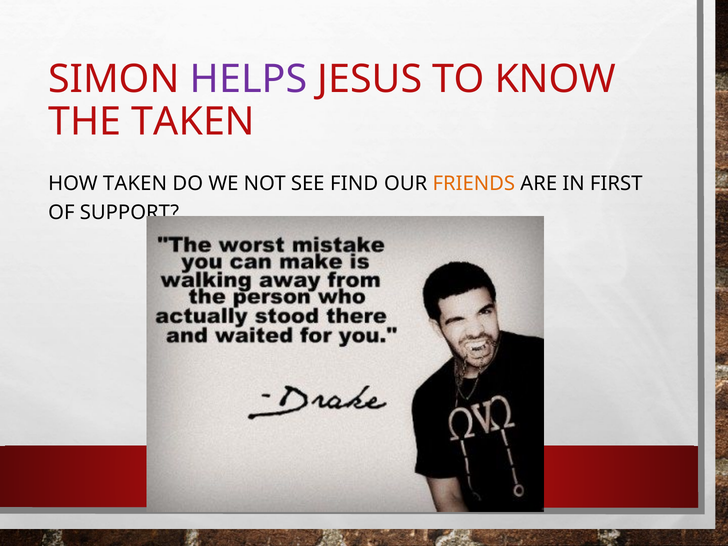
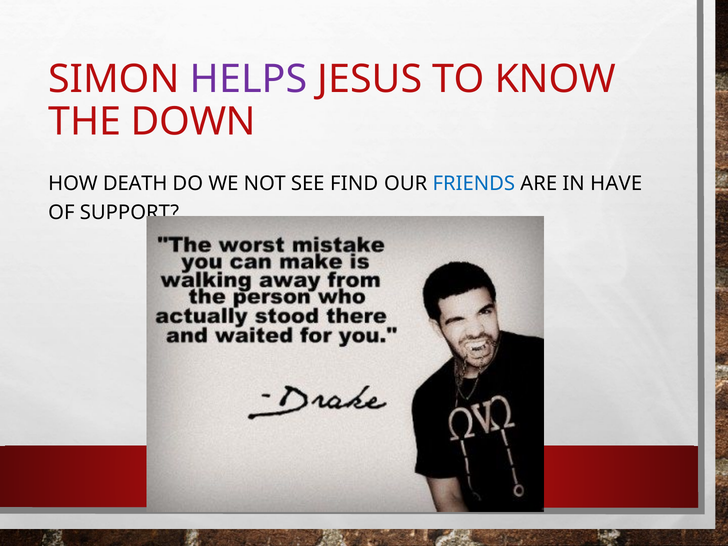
THE TAKEN: TAKEN -> DOWN (193, 122)
HOW TAKEN: TAKEN -> DEATH (135, 184)
FRIENDS colour: orange -> blue (474, 184)
FIRST: FIRST -> HAVE (616, 184)
